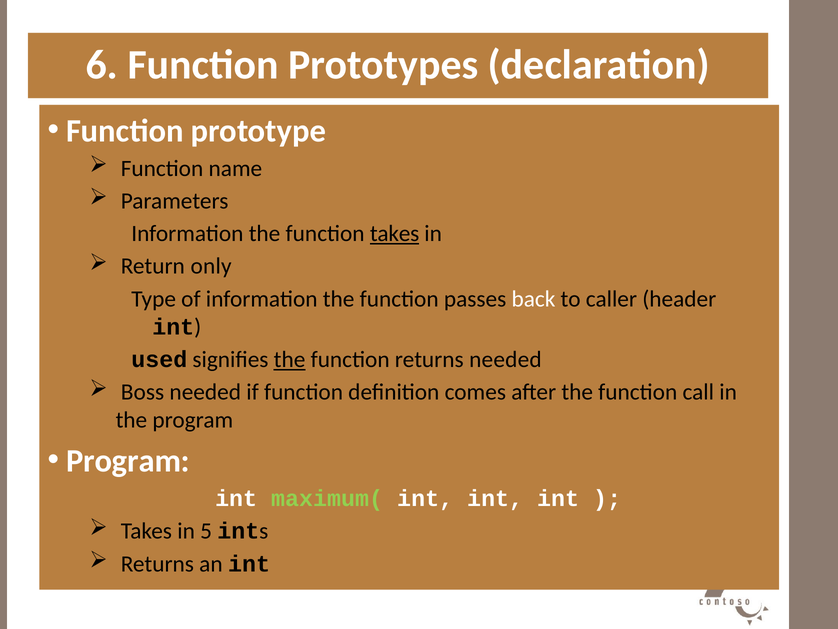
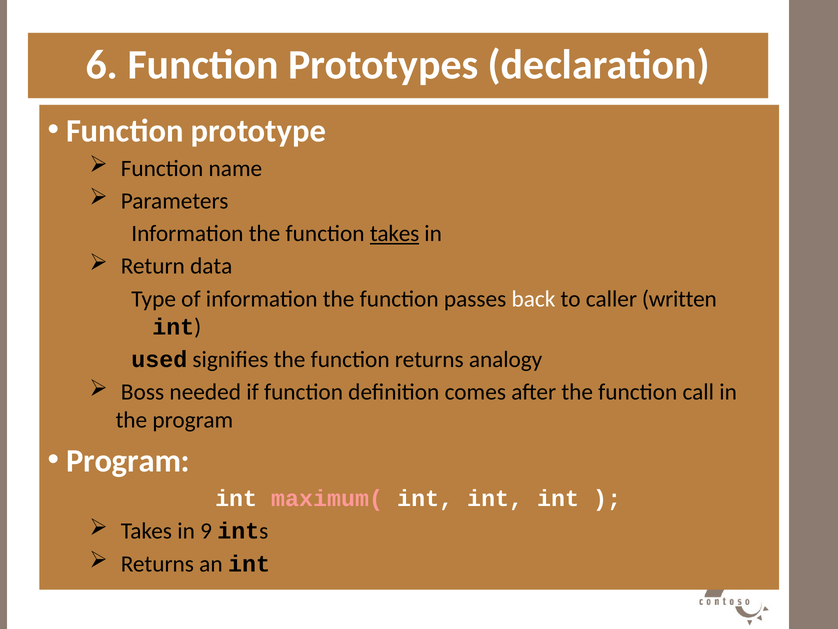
only: only -> data (211, 266)
header: header -> written (679, 299)
the underline: present -> none (290, 359)
returns needed: needed -> analogy (506, 359)
maximum( colour: light green -> pink (327, 498)
5: 5 -> 9 (206, 531)
